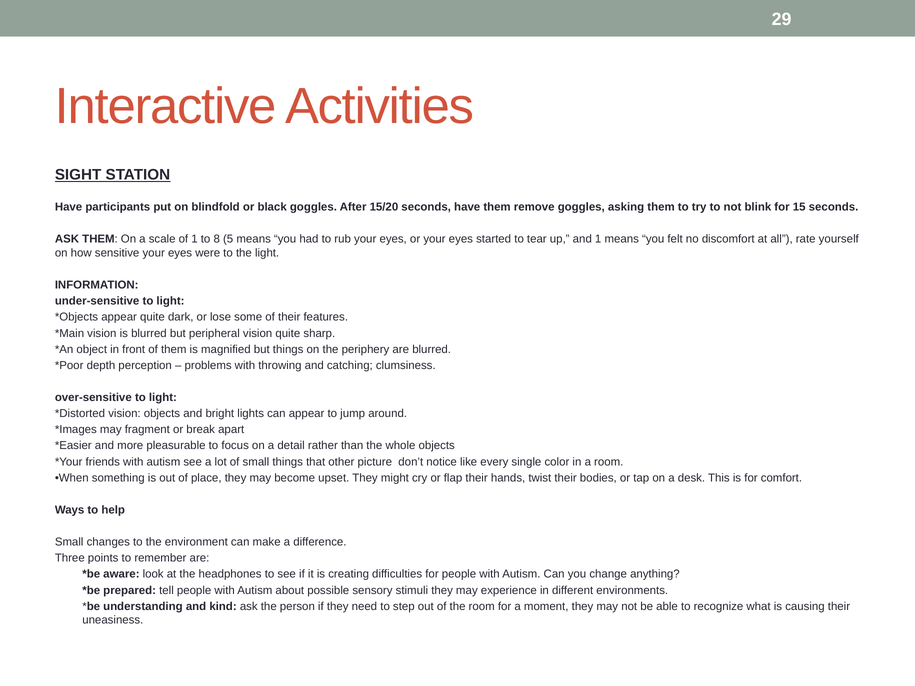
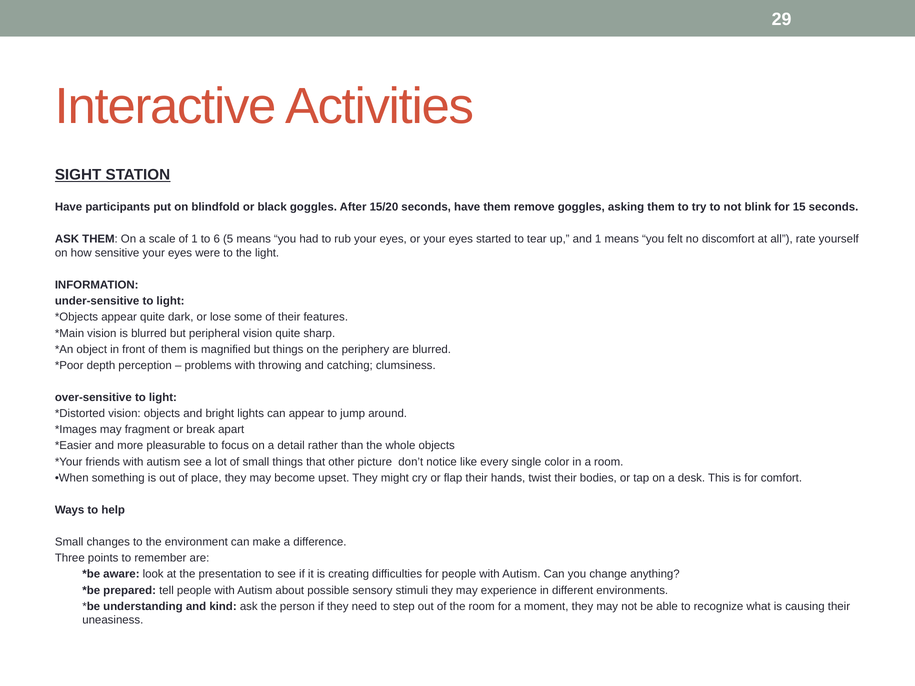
8: 8 -> 6 (217, 239)
headphones: headphones -> presentation (230, 574)
